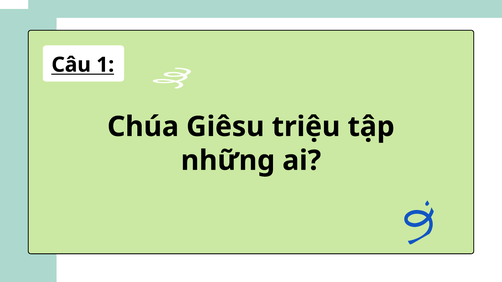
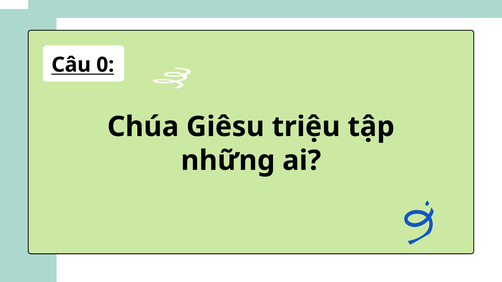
1: 1 -> 0 (105, 65)
